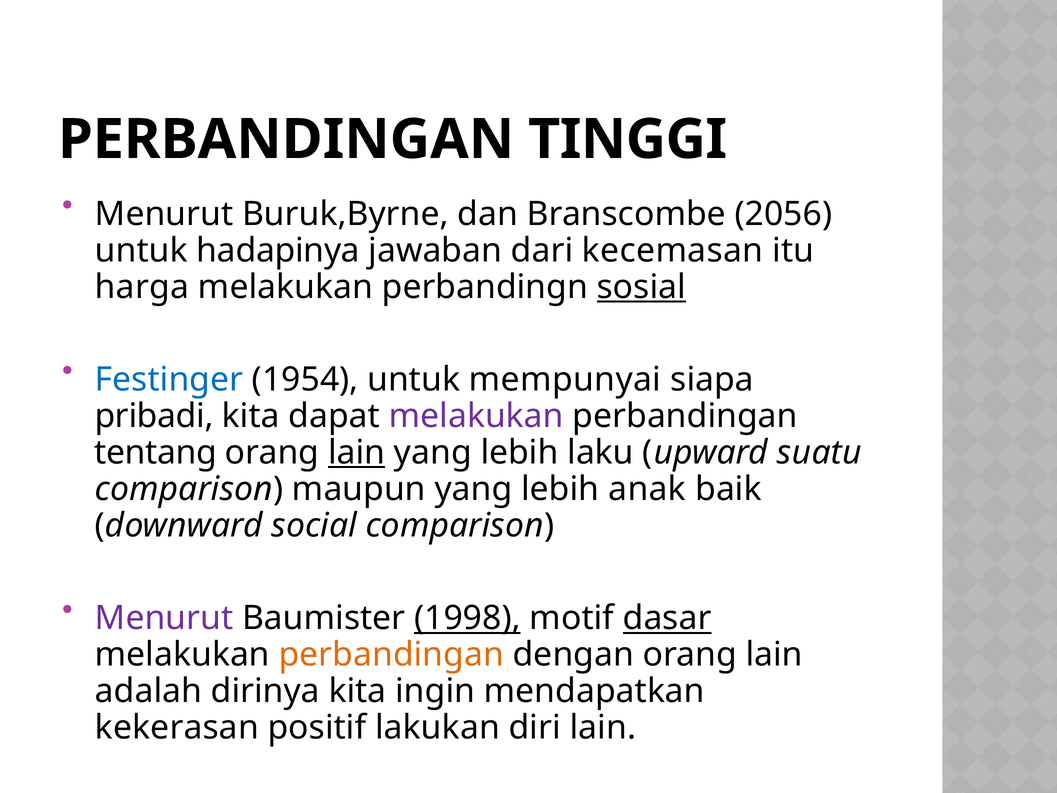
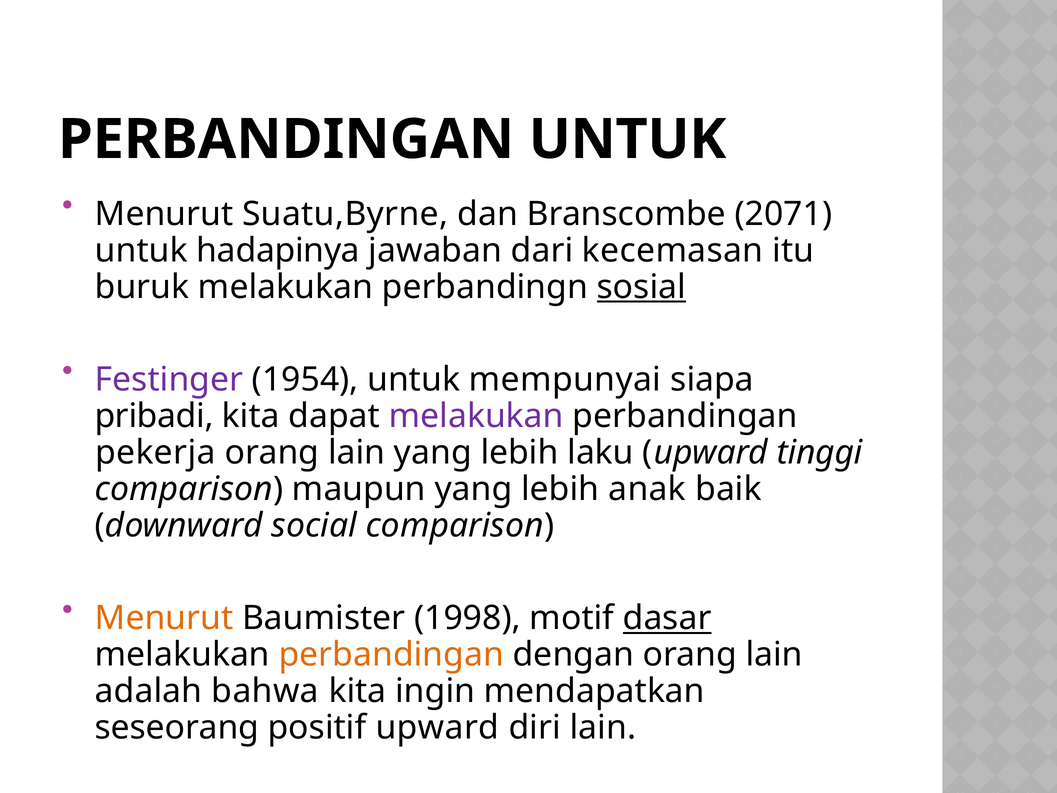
PERBANDINGAN TINGGI: TINGGI -> UNTUK (627, 140)
Buruk,Byrne: Buruk,Byrne -> Suatu,Byrne (345, 214)
2056: 2056 -> 2071 (783, 214)
harga: harga -> buruk (142, 287)
Festinger colour: blue -> purple (169, 380)
tentang: tentang -> pekerja (155, 452)
lain underline: present -> none (357, 452)
suatu: suatu -> tinggi (820, 452)
Menurut colour: purple -> orange (164, 618)
1998 underline: present -> none (467, 618)
dirinya: dirinya -> bahwa (265, 691)
kekerasan: kekerasan -> seseorang (177, 727)
positif lakukan: lakukan -> upward (437, 727)
